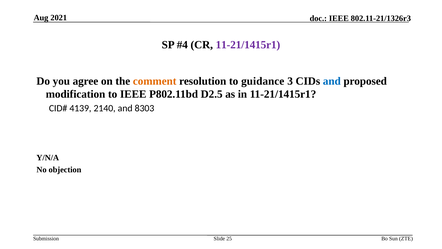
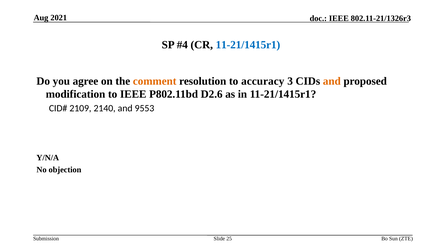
11-21/1415r1 colour: purple -> blue (248, 45)
guidance: guidance -> accuracy (263, 81)
and colour: blue -> orange (332, 81)
D2.5: D2.5 -> D2.6 (212, 94)
4139: 4139 -> 2109 (80, 108)
8303: 8303 -> 9553 (144, 108)
